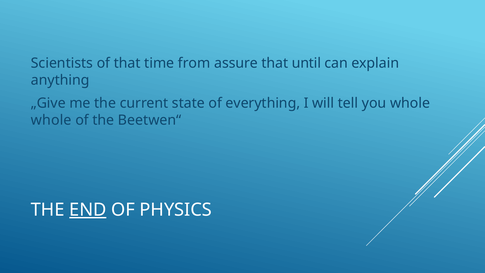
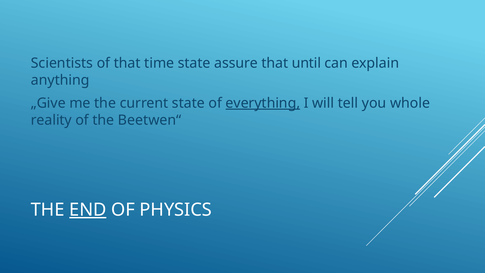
time from: from -> state (194, 63)
everything underline: none -> present (263, 103)
whole: whole -> reality (51, 120)
